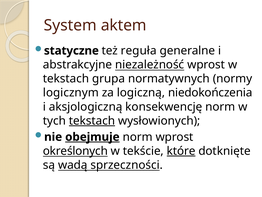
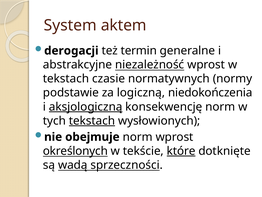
statyczne: statyczne -> derogacji (71, 51)
reguła: reguła -> termin (139, 51)
grupa: grupa -> czasie (109, 79)
logicznym: logicznym -> podstawie (71, 93)
aksjologiczną underline: none -> present (86, 106)
obejmuje underline: present -> none (92, 137)
